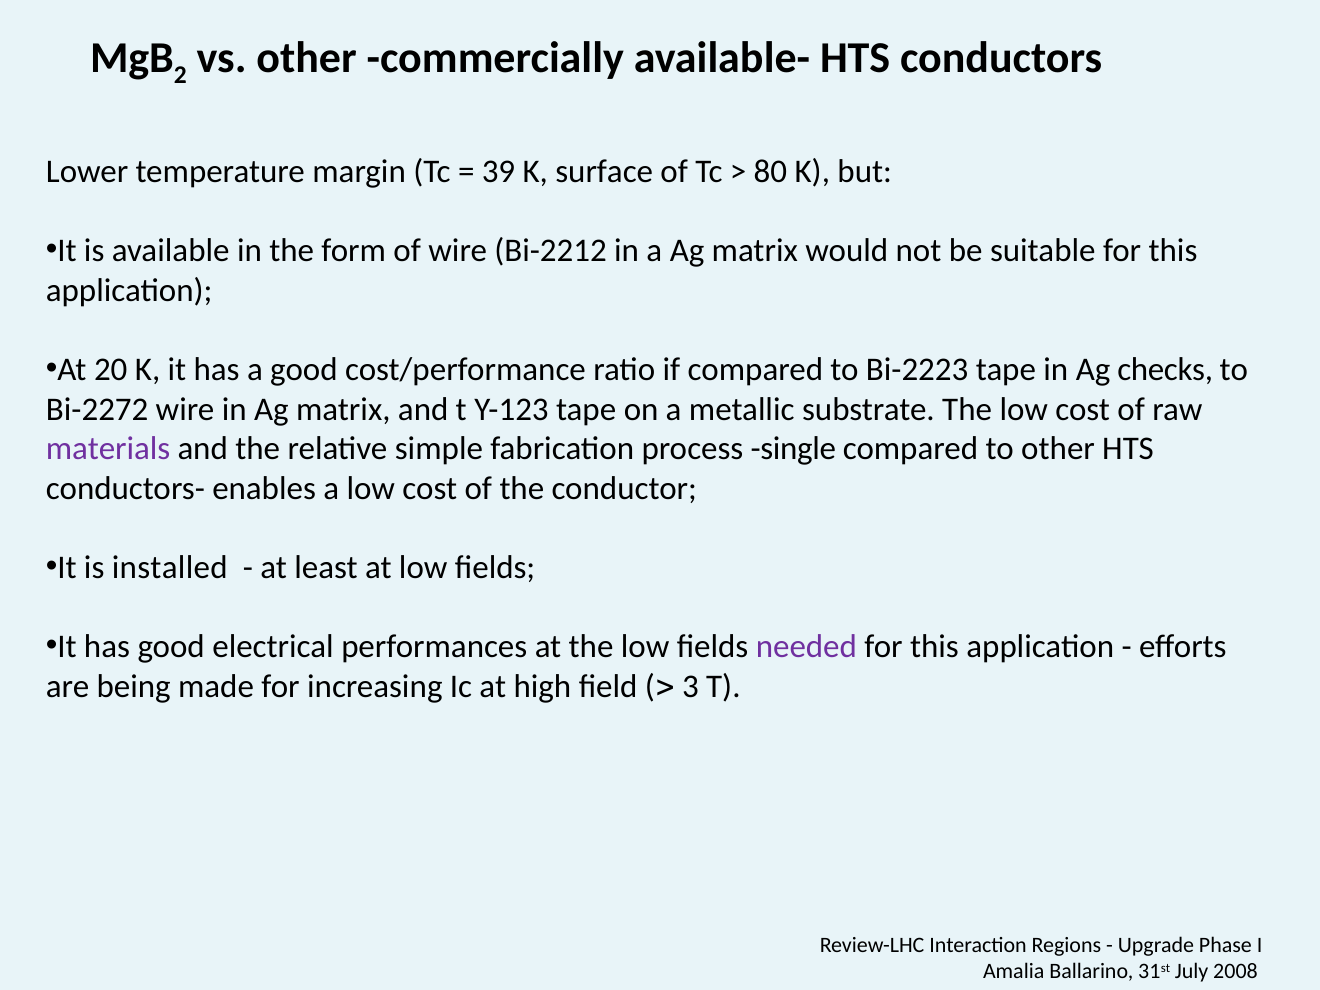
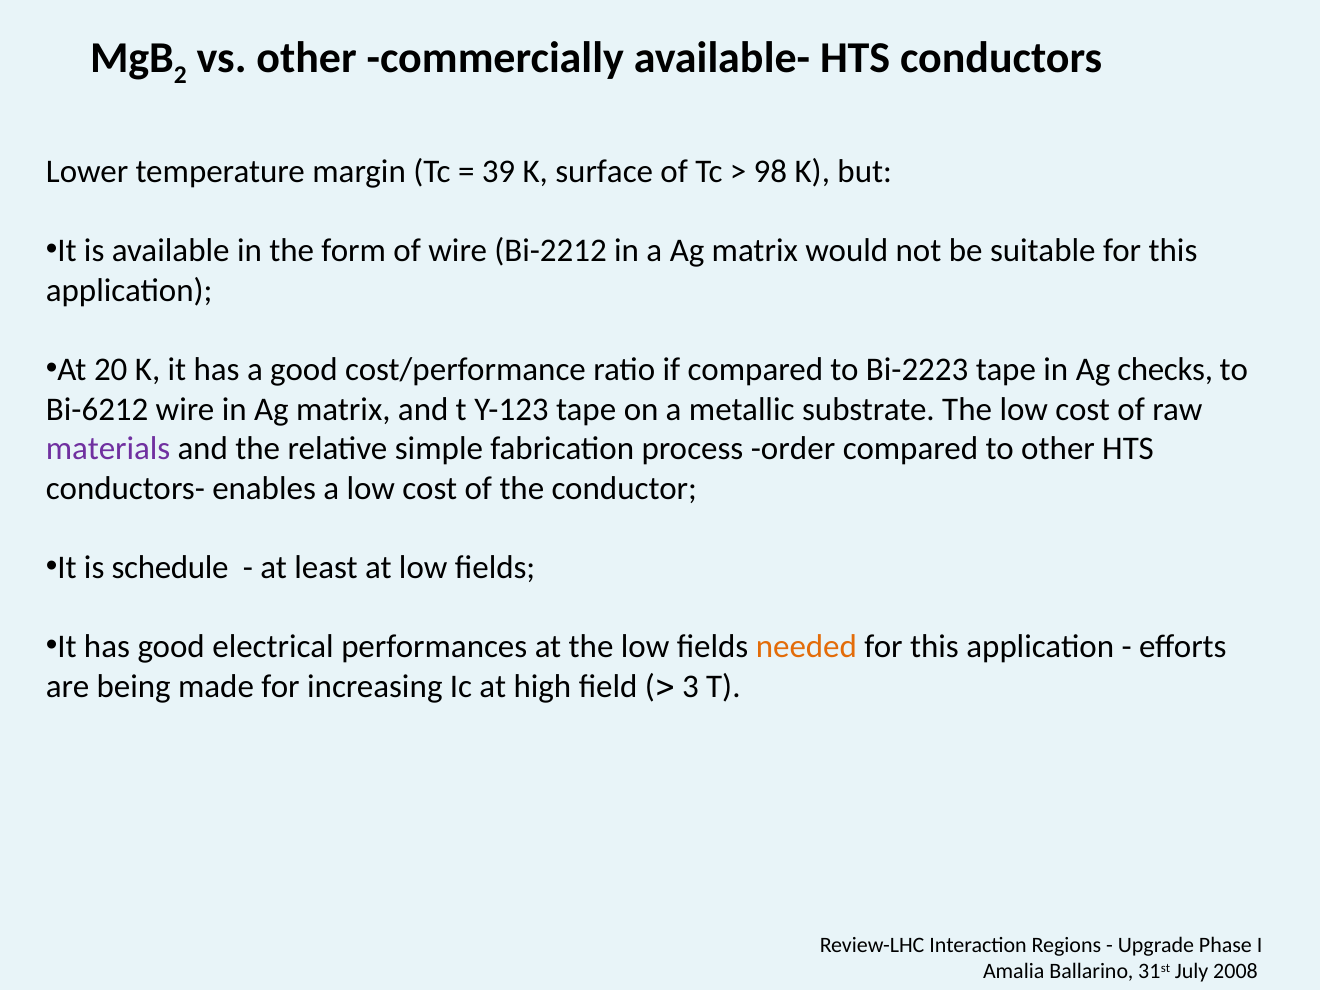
80: 80 -> 98 (770, 172)
Bi-2272: Bi-2272 -> Bi-6212 (97, 409)
single: single -> order (793, 449)
installed: installed -> schedule (170, 568)
needed colour: purple -> orange (806, 647)
